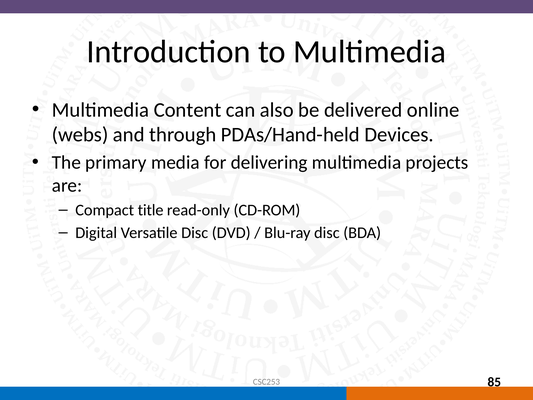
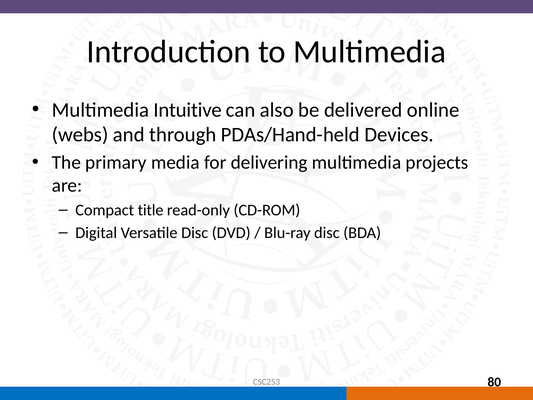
Content: Content -> Intuitive (188, 110)
85: 85 -> 80 (494, 382)
